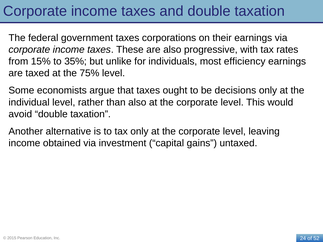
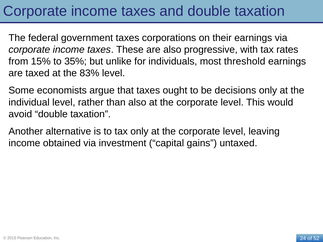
efficiency: efficiency -> threshold (245, 61)
75%: 75% -> 83% (89, 73)
